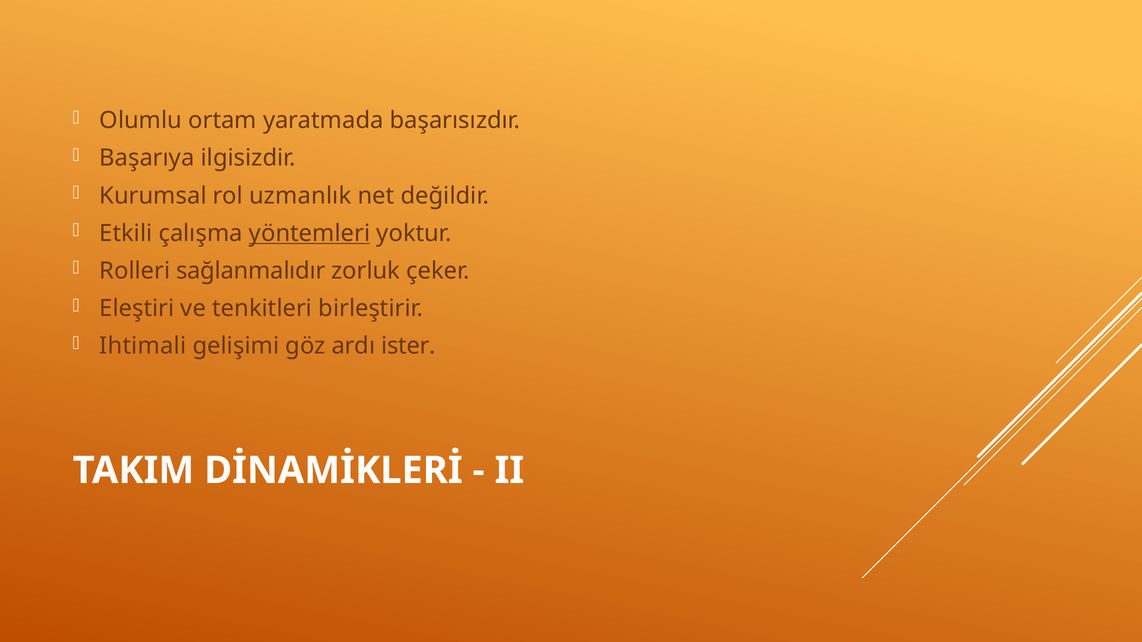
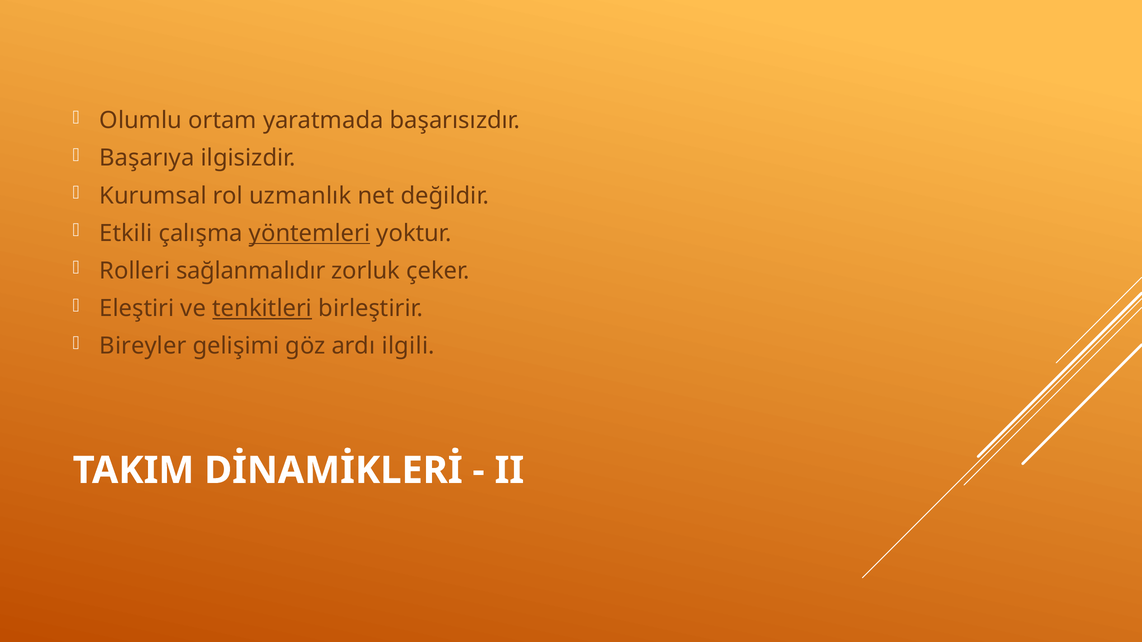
tenkitleri underline: none -> present (262, 309)
Ihtimali: Ihtimali -> Bireyler (143, 346)
ister: ister -> ilgili (408, 346)
